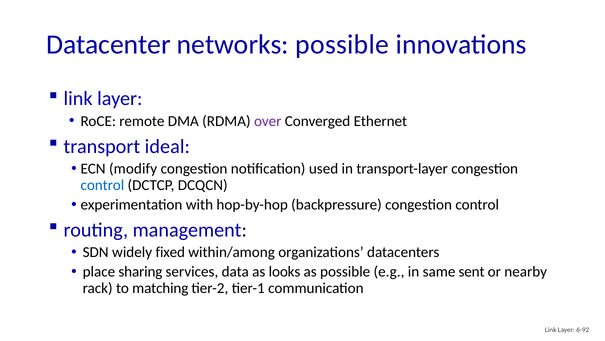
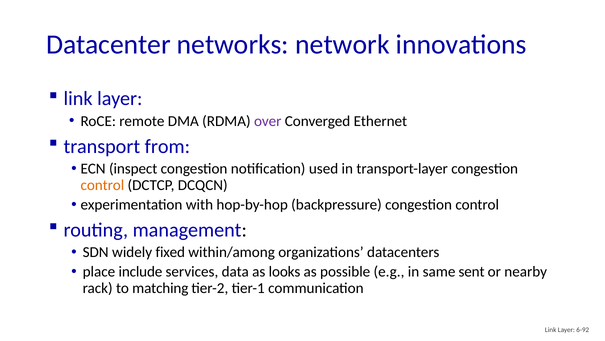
networks possible: possible -> network (342, 44)
ideal: ideal -> from (167, 146)
modify: modify -> inspect (133, 168)
control colour: blue -> orange (102, 185)
sharing: sharing -> include (140, 271)
